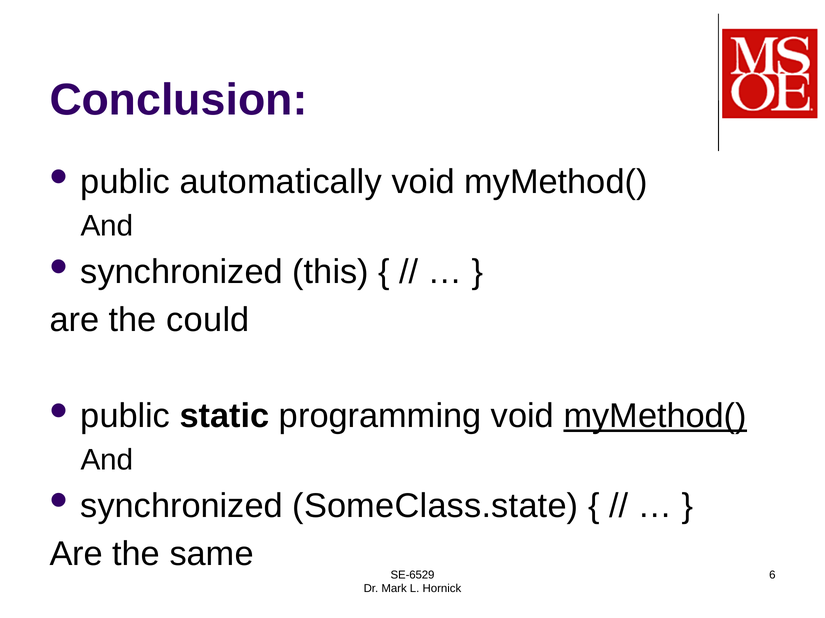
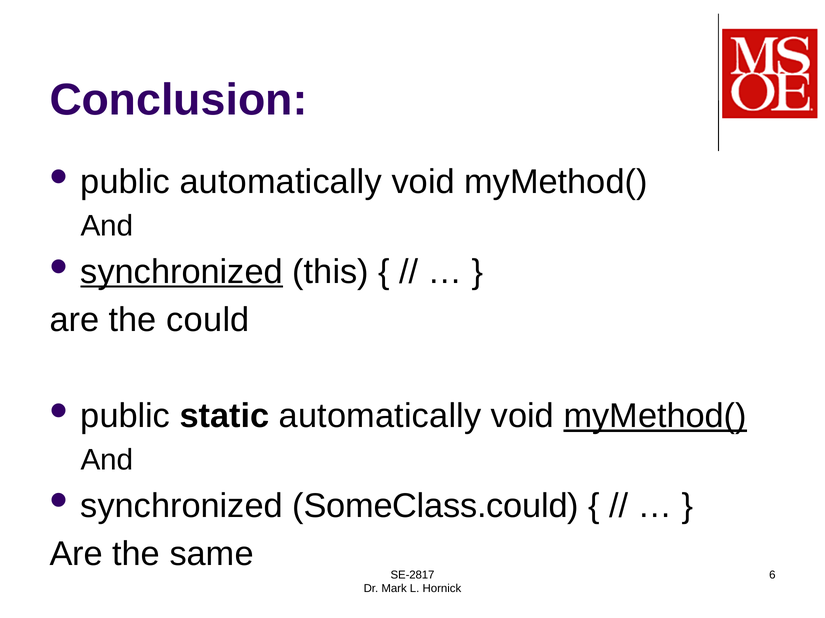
synchronized underline: none -> present (182, 272)
static programming: programming -> automatically (380, 416)
SomeClass.state: SomeClass.state -> SomeClass.could (436, 506)
SE-6529: SE-6529 -> SE-2817 (413, 576)
